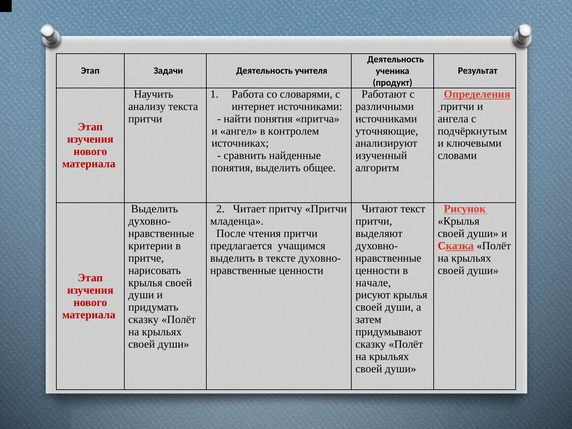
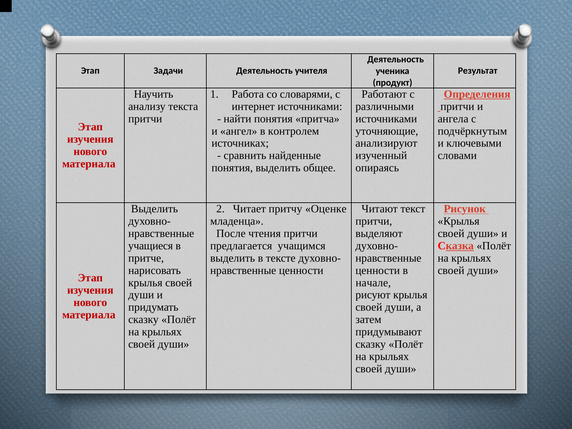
алгоритм: алгоритм -> опираясь (377, 168)
притчу Притчи: Притчи -> Оценке (326, 209)
критерии: критерии -> учащиеся (151, 246)
